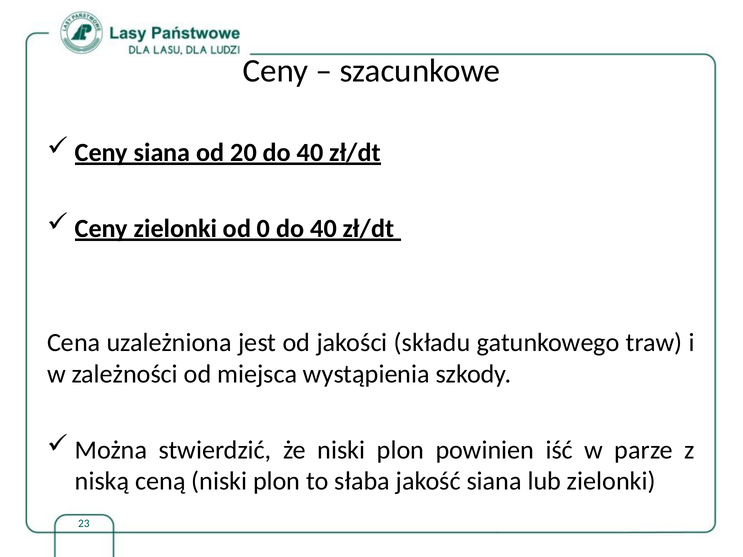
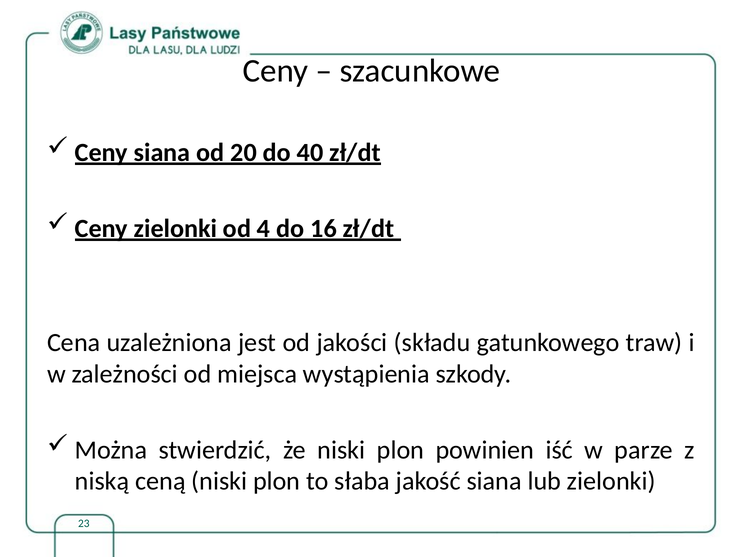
0: 0 -> 4 (264, 229)
40: 40 -> 16 (324, 229)
